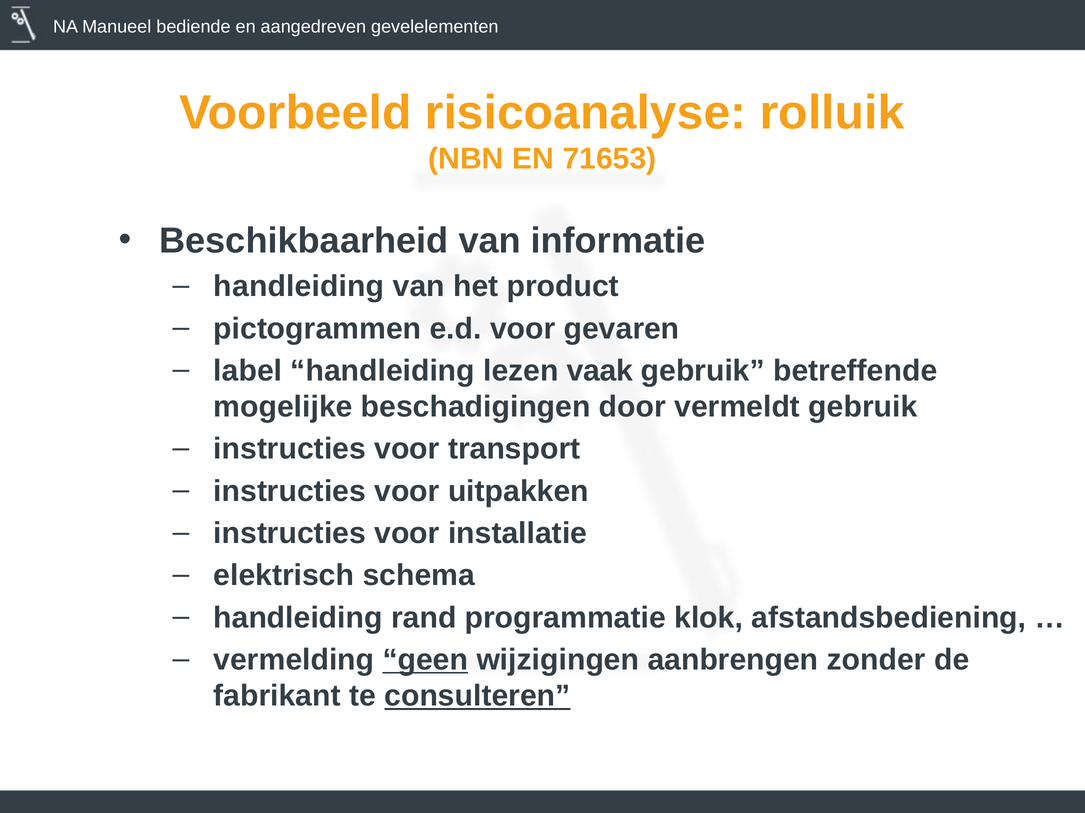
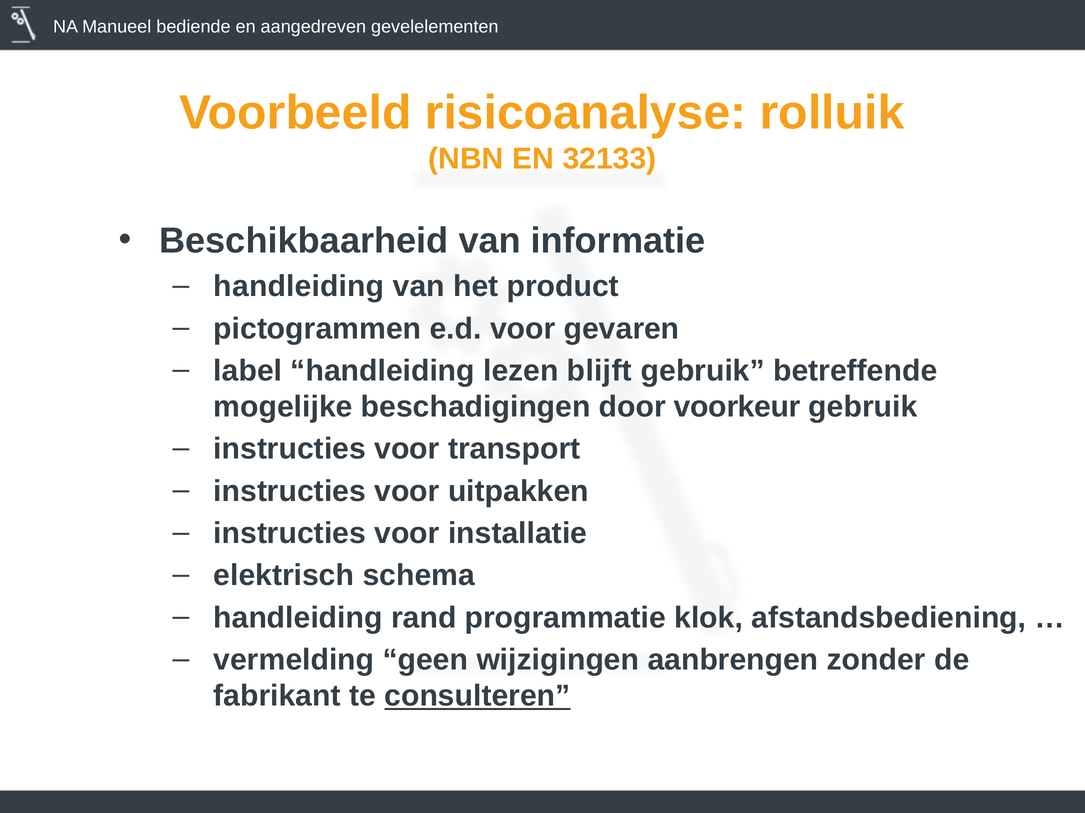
71653: 71653 -> 32133 (609, 159)
vaak: vaak -> blijft (599, 371)
vermeldt: vermeldt -> voorkeur (737, 407)
geen underline: present -> none (425, 660)
